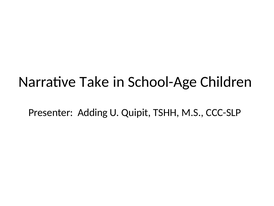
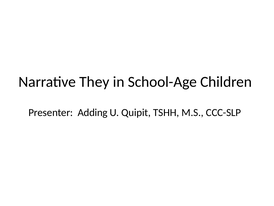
Take: Take -> They (94, 82)
